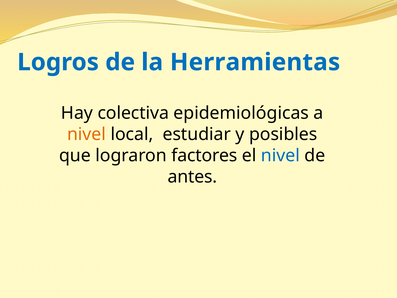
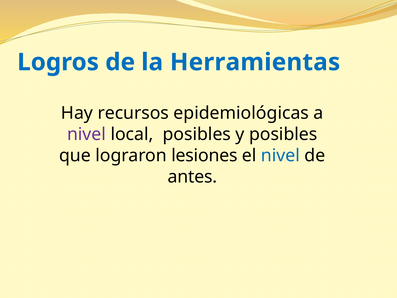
colectiva: colectiva -> recursos (133, 113)
nivel colour: orange -> purple (86, 134)
local estudiar: estudiar -> posibles (197, 134)
factores: factores -> lesiones (204, 155)
